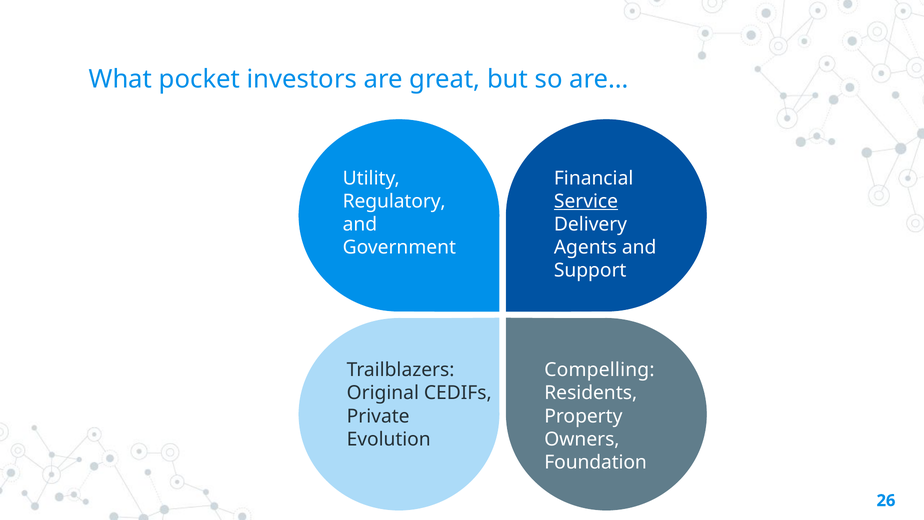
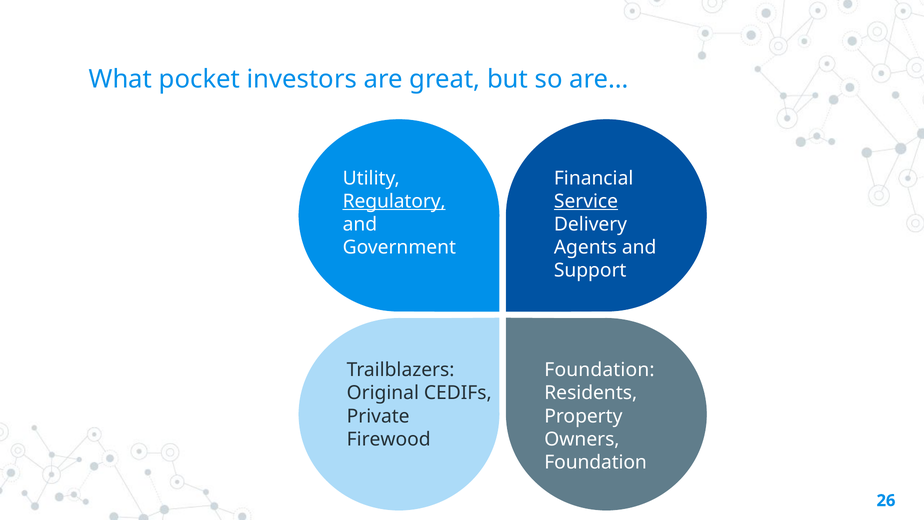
Regulatory underline: none -> present (394, 201)
Compelling: Compelling -> Foundation (599, 370)
Evolution: Evolution -> Firewood (389, 439)
